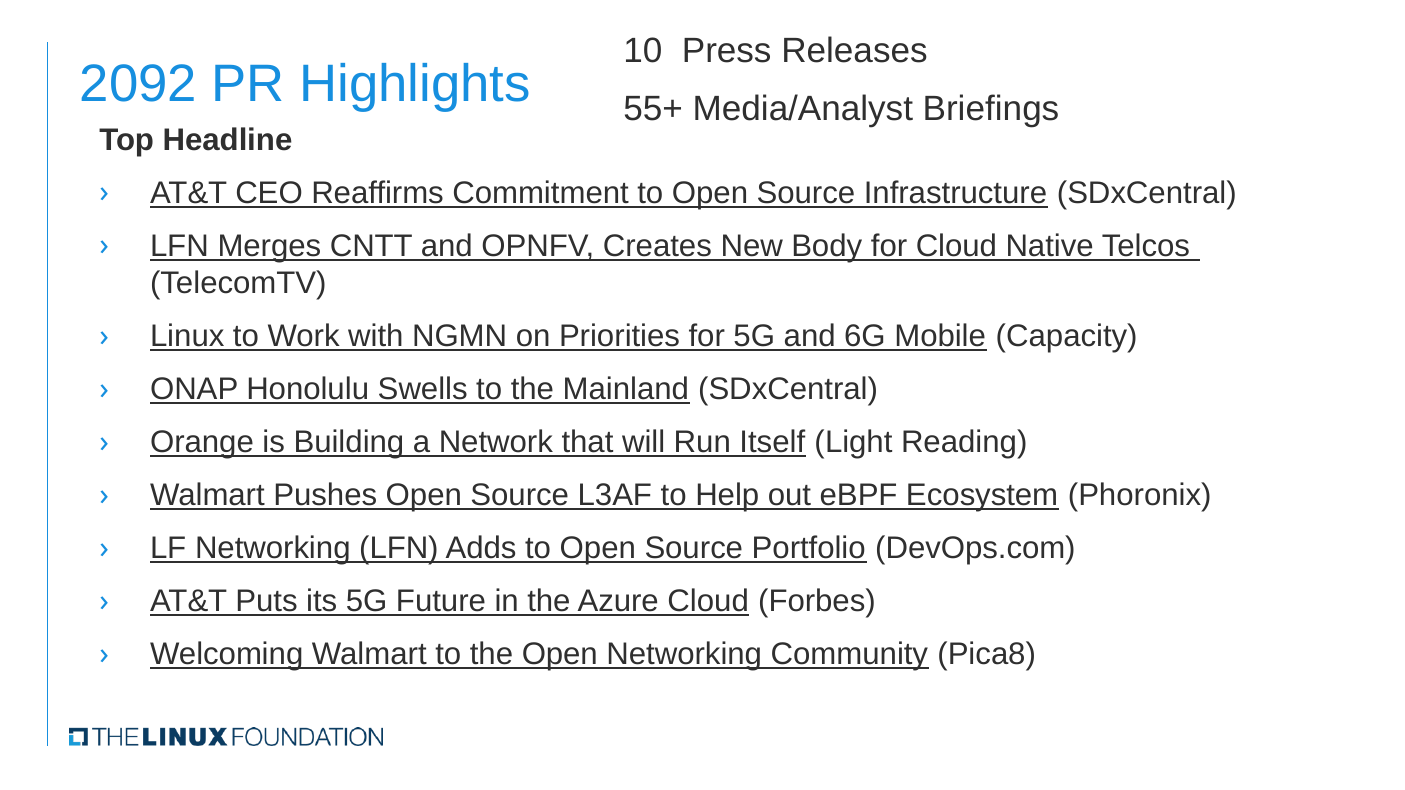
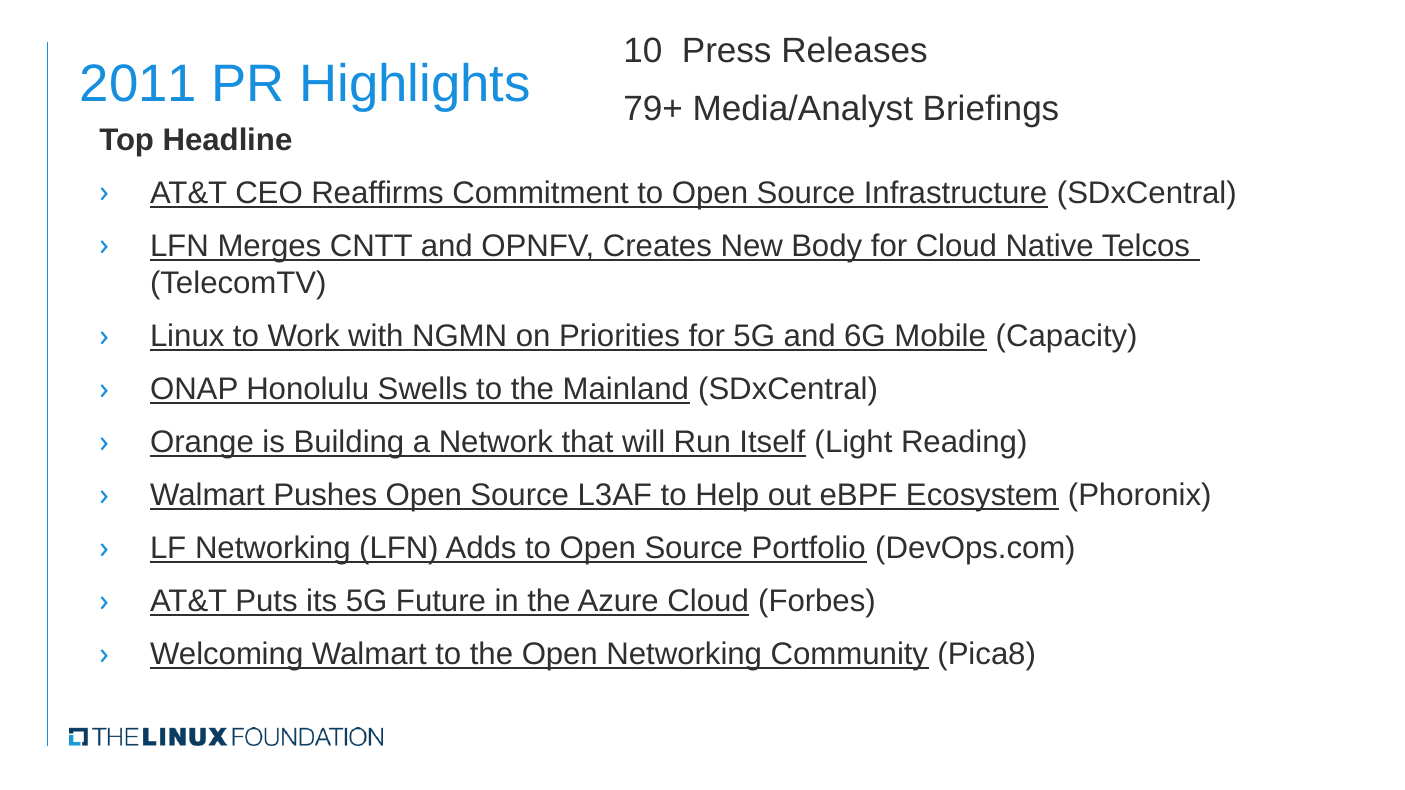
2092: 2092 -> 2011 (139, 84)
55+: 55+ -> 79+ (653, 109)
